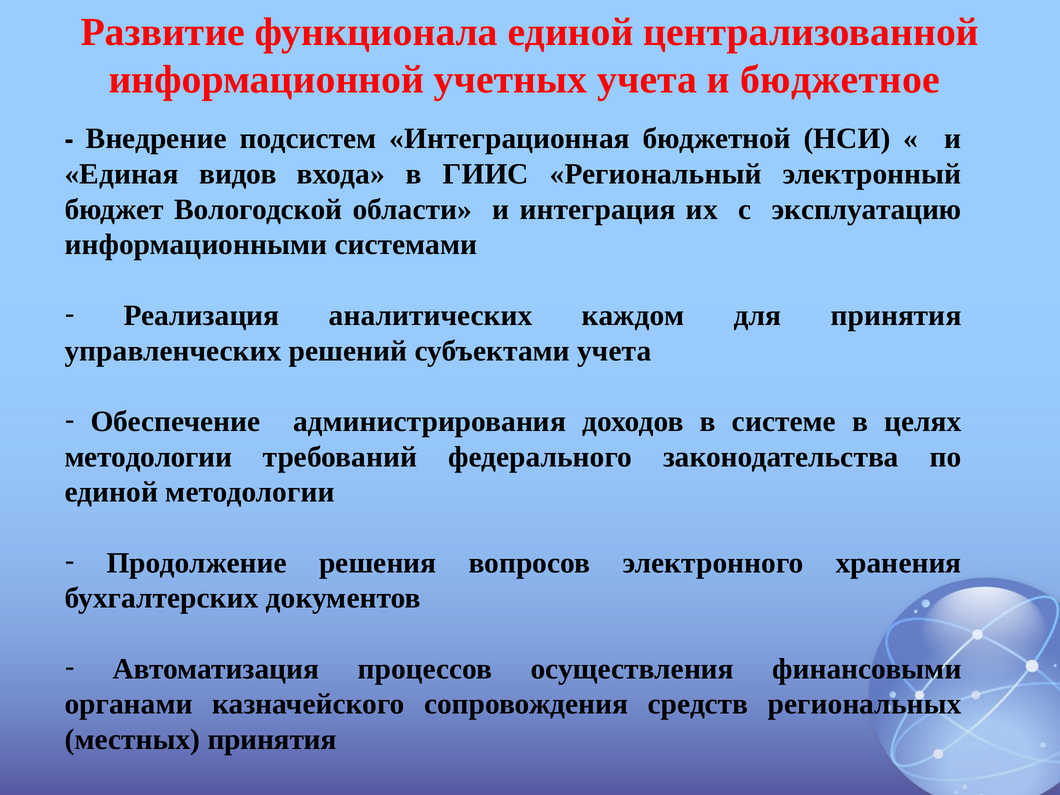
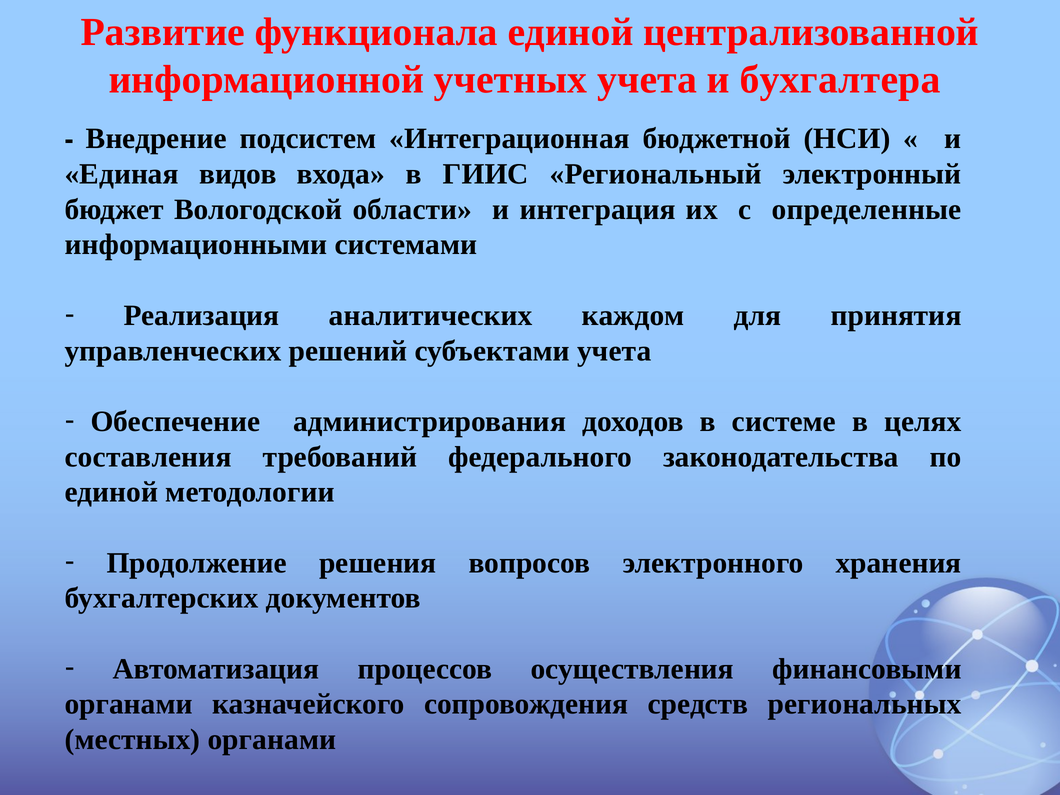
бюджетное: бюджетное -> бухгалтера (840, 80)
эксплуатацию: эксплуатацию -> определенные (867, 209)
методологии: методологии -> составления (148, 457)
местных принятия: принятия -> органами (272, 740)
